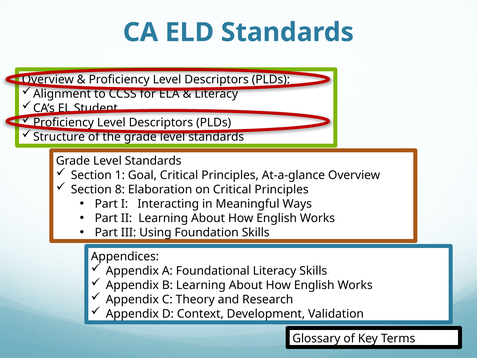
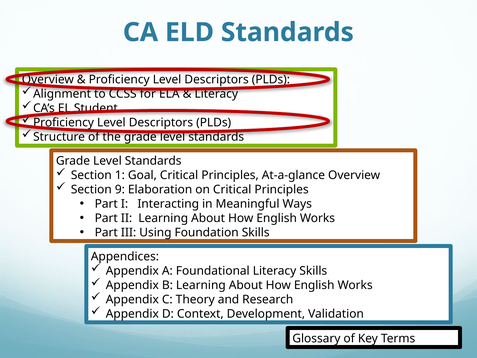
8: 8 -> 9 (120, 189)
